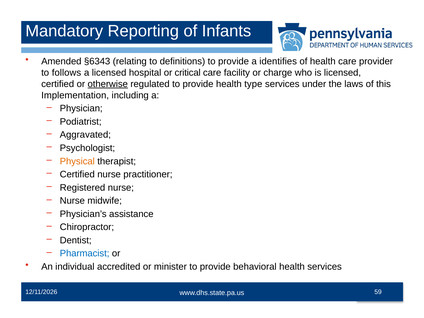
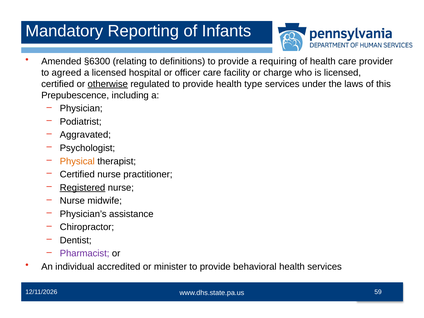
§6343: §6343 -> §6300 (97, 61)
identifies: identifies -> requiring (278, 61)
follows: follows -> agreed (67, 73)
critical: critical -> officer (188, 73)
Implementation: Implementation -> Prepubescence (75, 95)
Registered underline: none -> present (83, 188)
Pharmacist colour: blue -> purple (85, 254)
